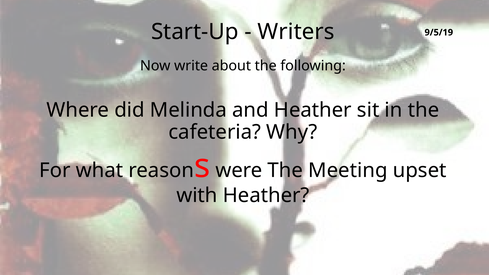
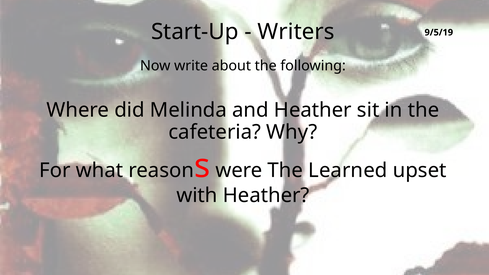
Meeting: Meeting -> Learned (348, 171)
